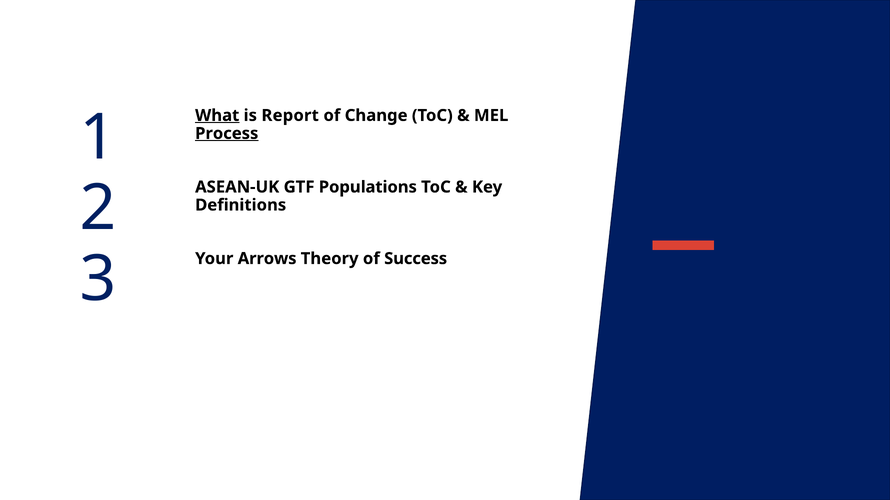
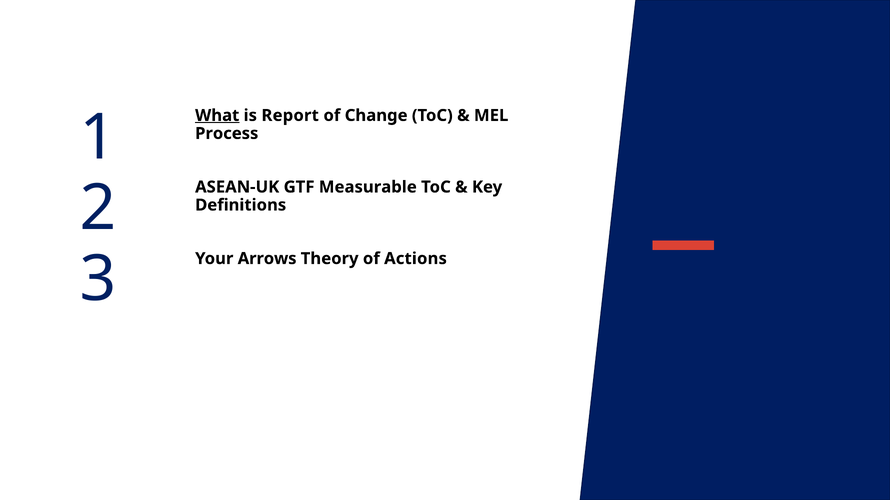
Process underline: present -> none (227, 134)
Populations: Populations -> Measurable (368, 187)
Success: Success -> Actions (416, 259)
